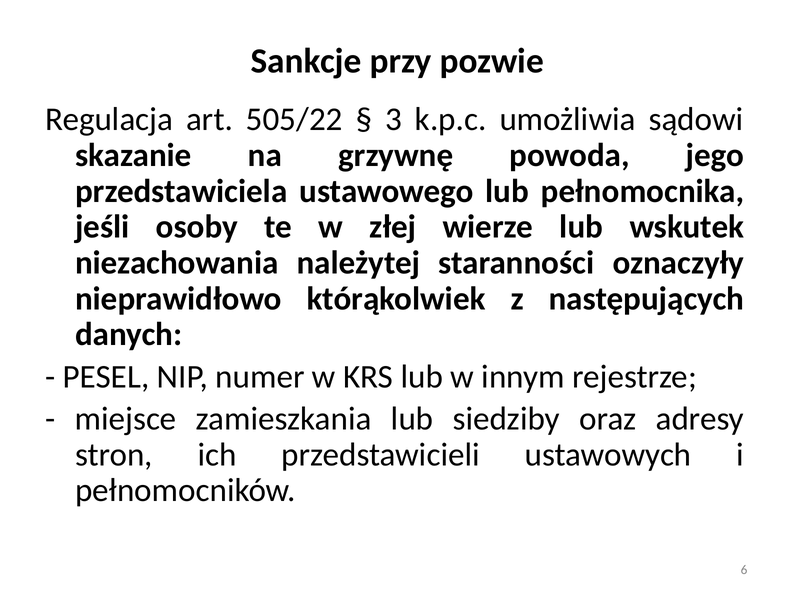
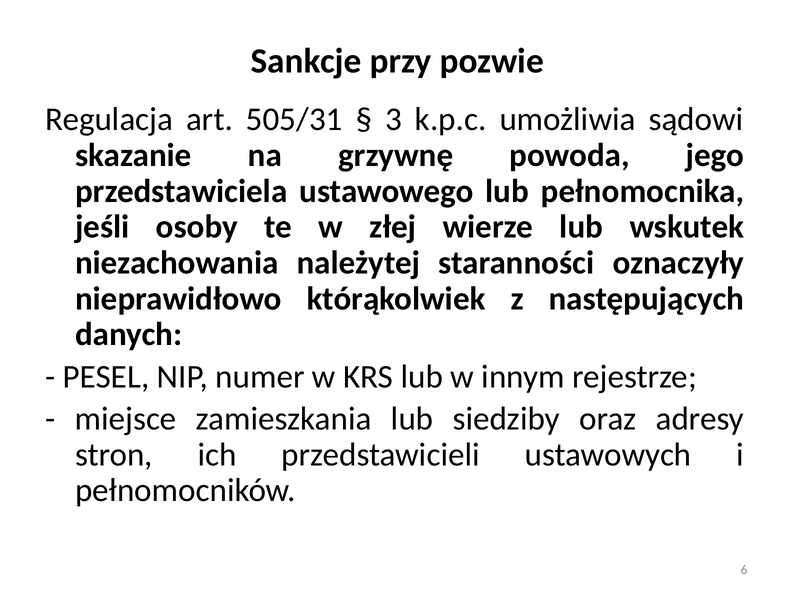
505/22: 505/22 -> 505/31 (294, 119)
